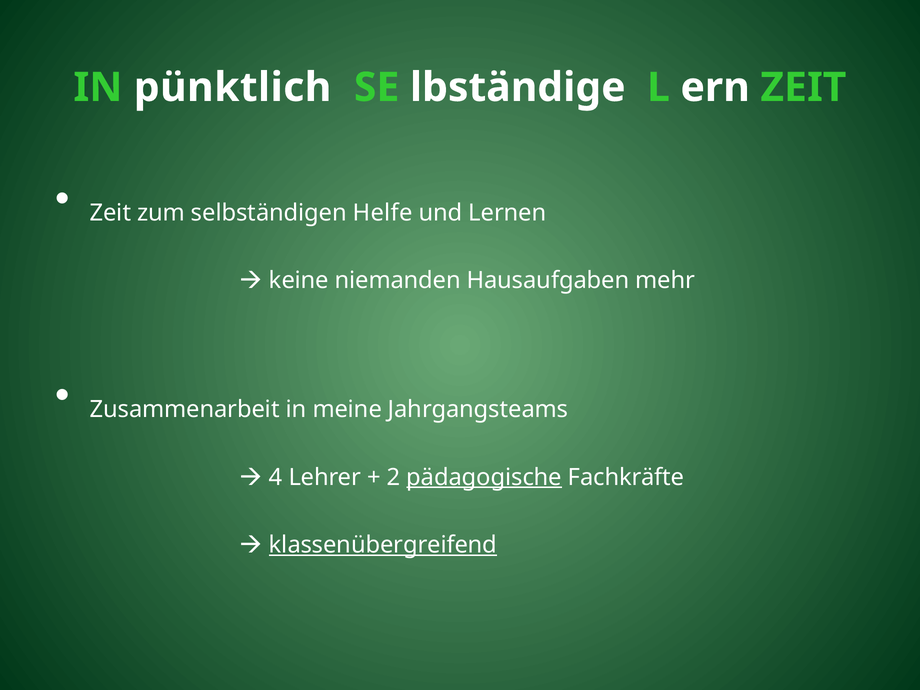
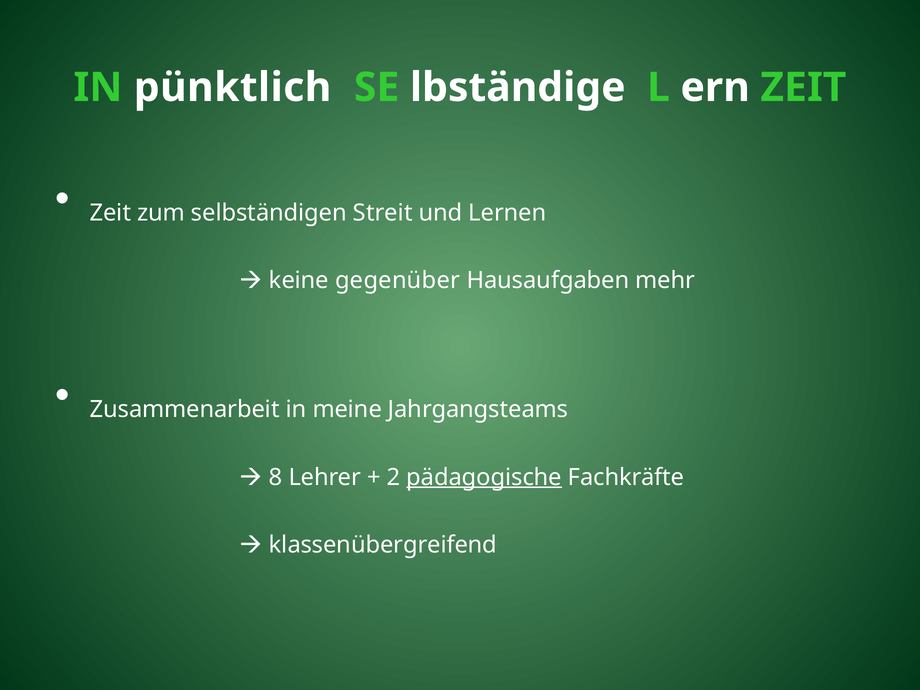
Helfe: Helfe -> Streit (383, 213)
niemanden: niemanden -> gegenüber (398, 281)
4: 4 -> 8 (276, 477)
klassenübergreifend underline: present -> none (383, 545)
